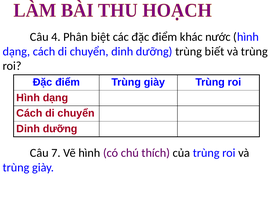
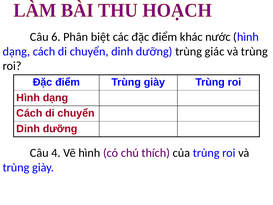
4: 4 -> 6 (56, 37)
biết: biết -> giác (215, 51)
7: 7 -> 4 (56, 153)
